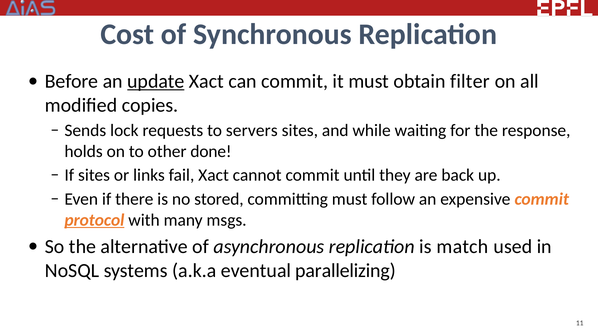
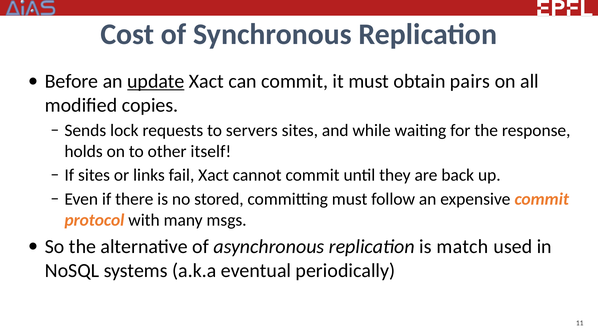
filter: filter -> pairs (470, 81)
done: done -> itself (211, 151)
protocol underline: present -> none (94, 220)
parallelizing: parallelizing -> periodically (345, 271)
